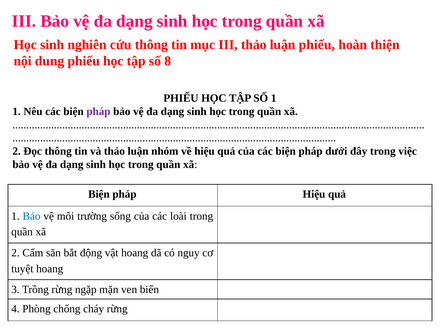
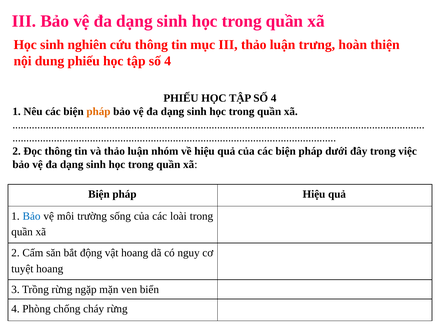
luận phiếu: phiếu -> trưng (317, 45)
8: 8 -> 4 (168, 61)
1: 1 -> 4 (274, 98)
pháp colour: purple -> orange (98, 111)
